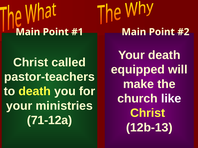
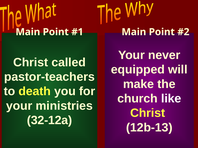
Your death: death -> never (164, 55)
71-12a: 71-12a -> 32-12a (50, 121)
